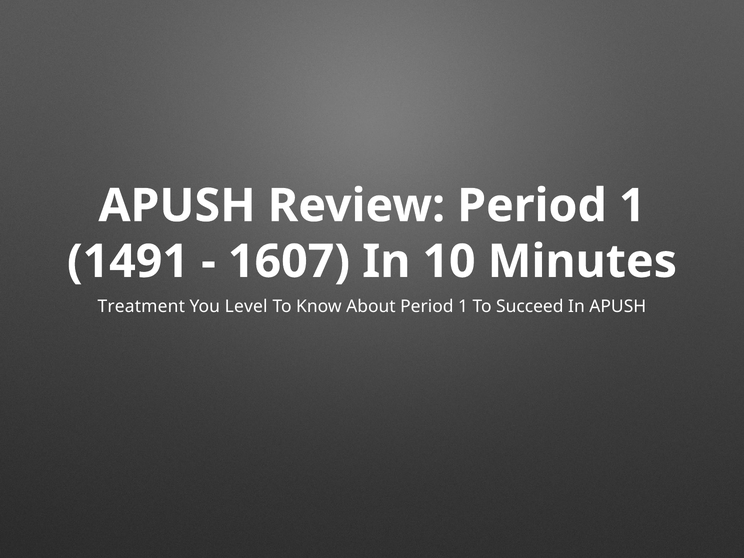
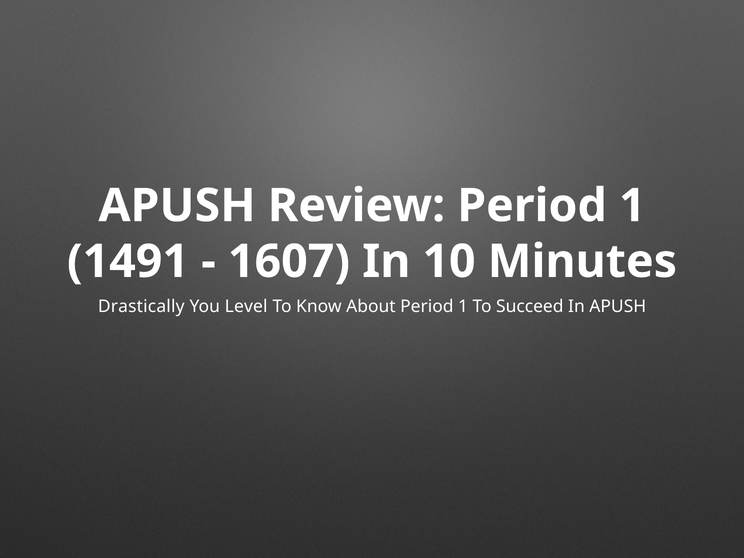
Treatment: Treatment -> Drastically (141, 307)
